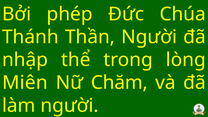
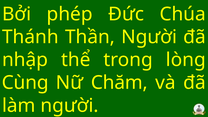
Miên: Miên -> Cùng (25, 83)
